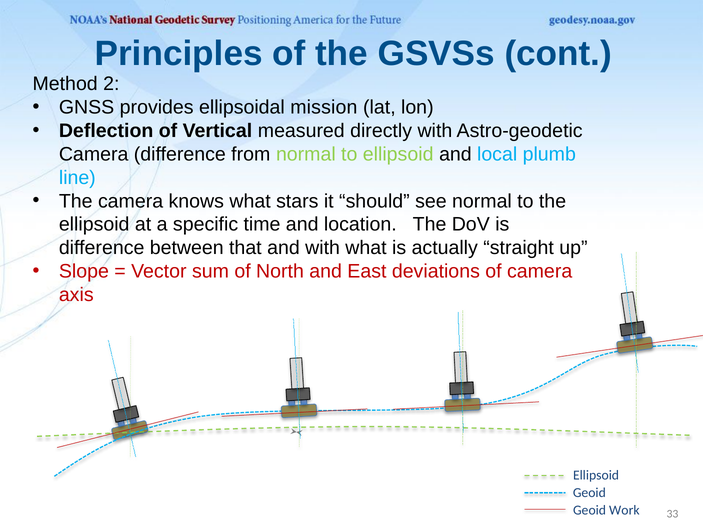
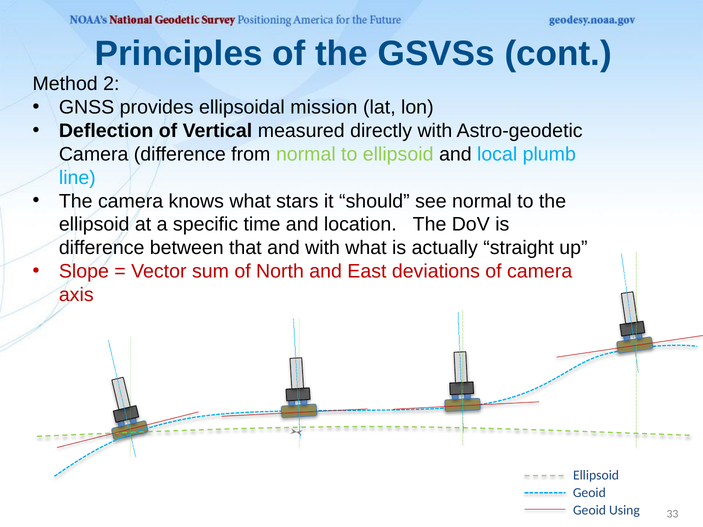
Work: Work -> Using (624, 510)
